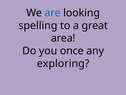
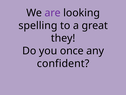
are colour: blue -> purple (53, 13)
area: area -> they (63, 38)
exploring: exploring -> confident (63, 63)
